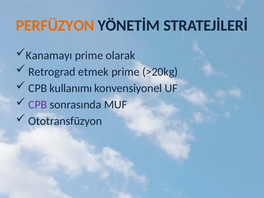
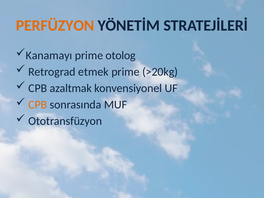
olarak: olarak -> otolog (121, 55)
kullanımı: kullanımı -> azaltmak (71, 88)
CPB colour: purple -> orange (38, 105)
